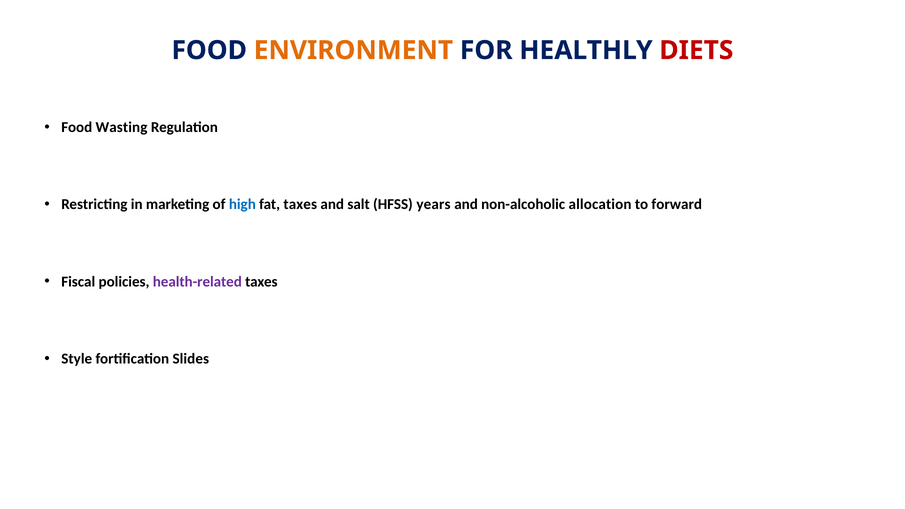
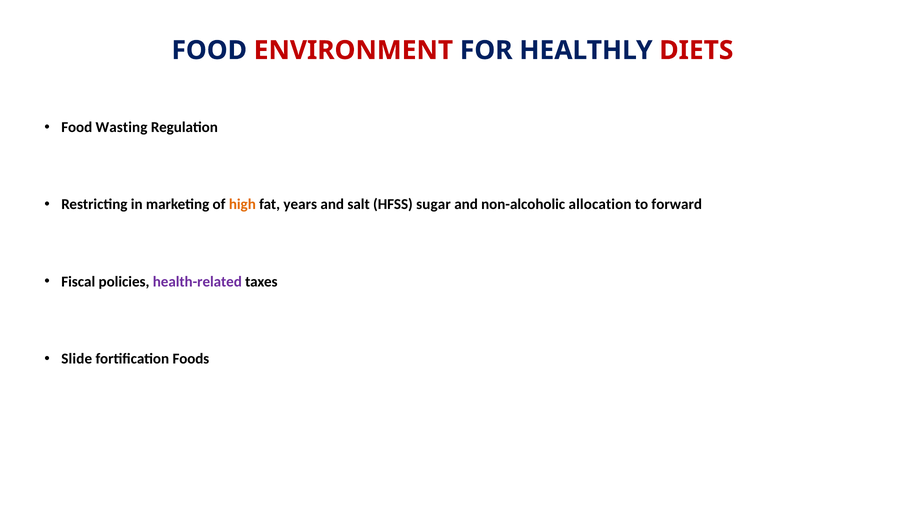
ENVIRONMENT colour: orange -> red (353, 50)
high colour: blue -> orange (242, 204)
fat taxes: taxes -> years (300, 204)
years: years -> sugar (433, 204)
Style: Style -> Slide (77, 359)
Slides: Slides -> Foods (191, 359)
